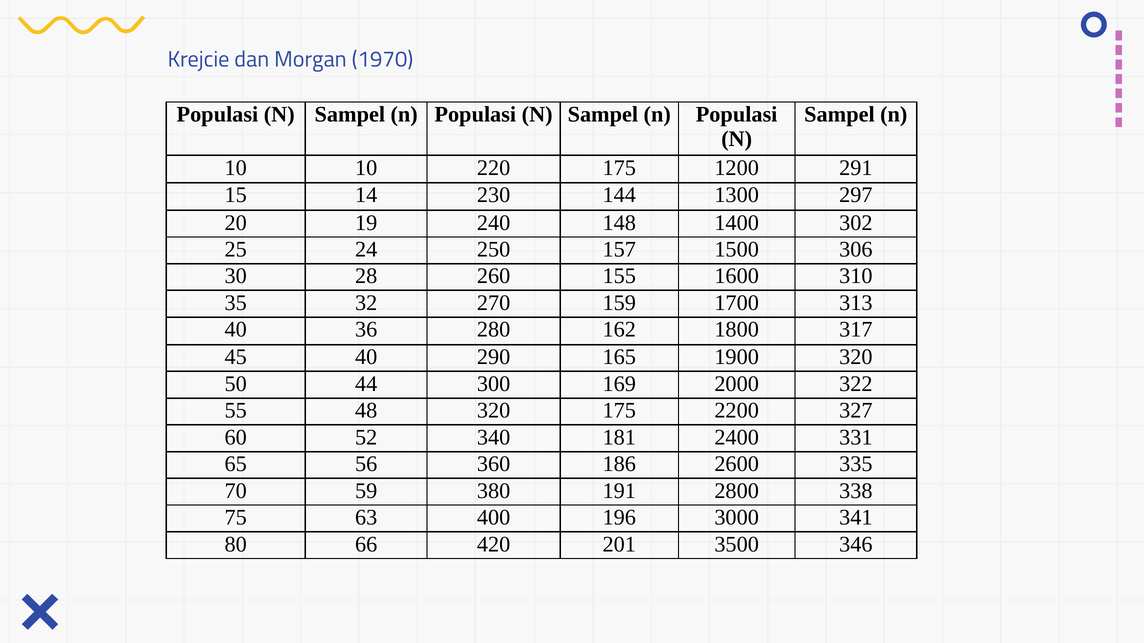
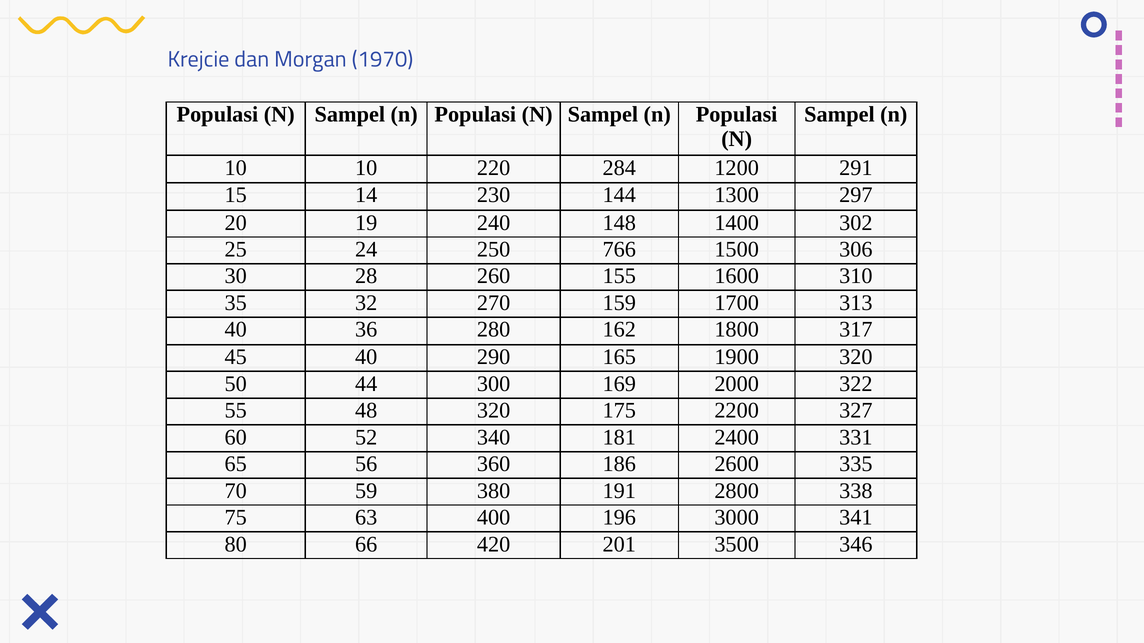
220 175: 175 -> 284 (619, 168)
157: 157 -> 766 (619, 250)
